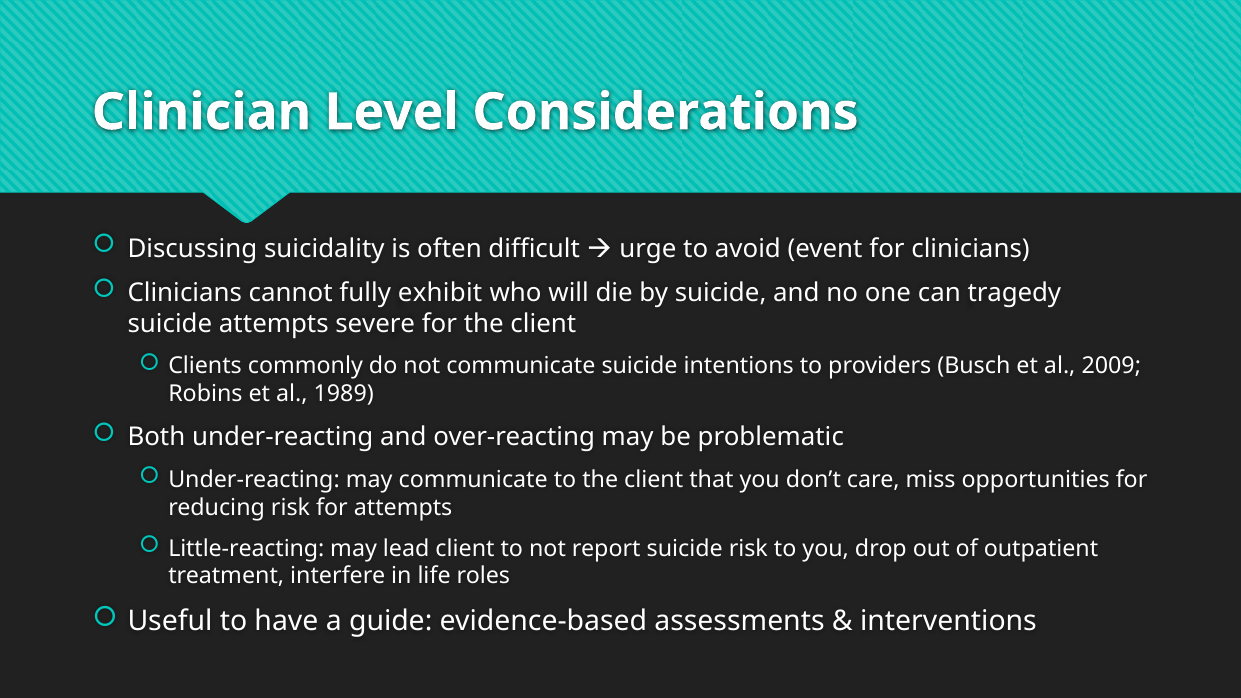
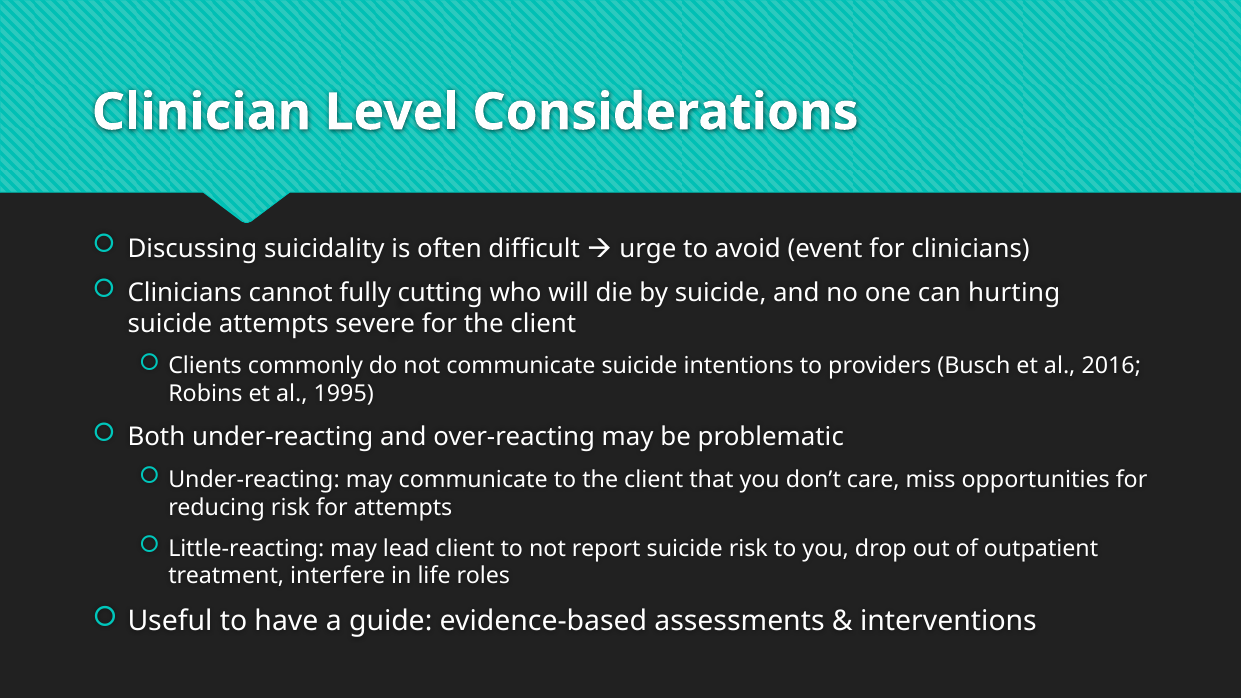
exhibit: exhibit -> cutting (440, 293)
tragedy: tragedy -> hurting (1014, 293)
2009: 2009 -> 2016 (1111, 366)
1989: 1989 -> 1995 (344, 394)
